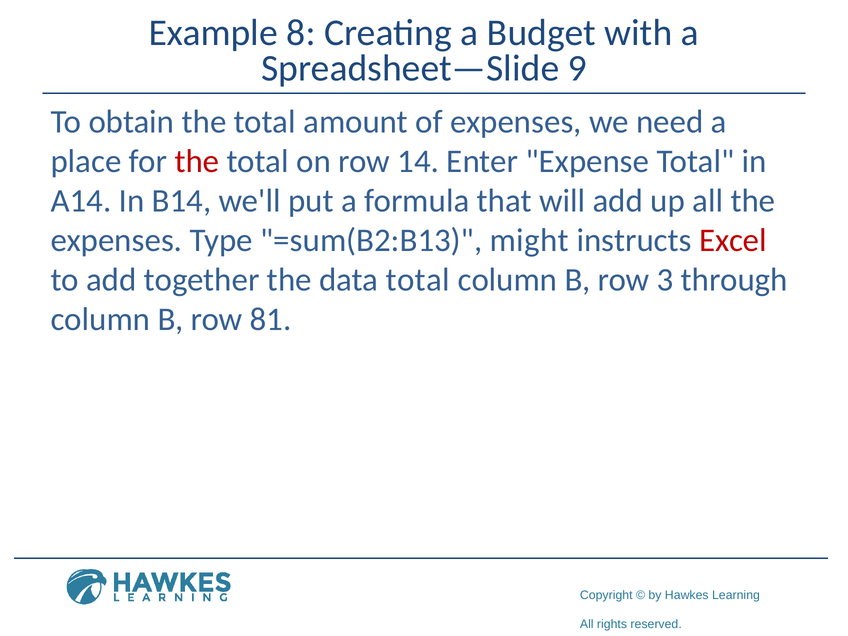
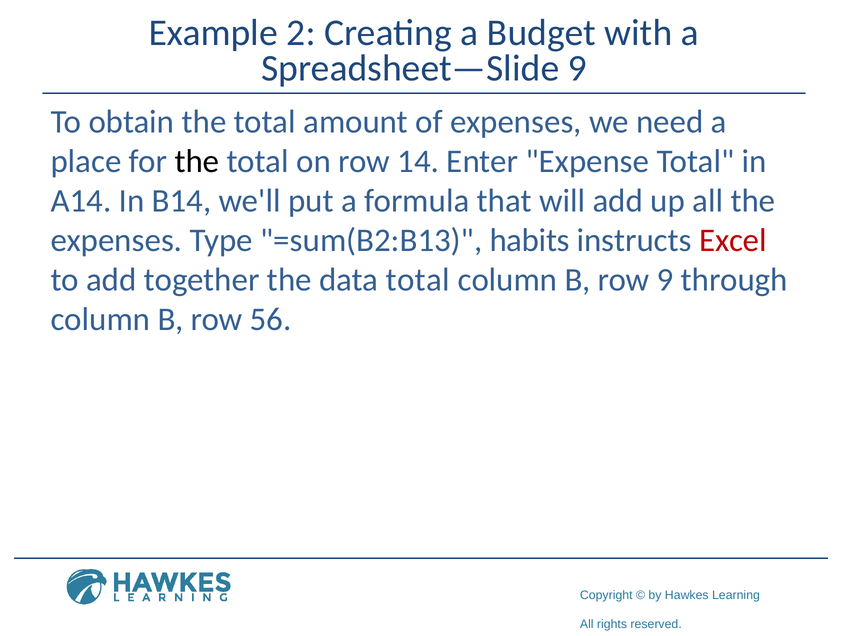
8: 8 -> 2 (301, 33)
the colour: red -> black (197, 161)
might: might -> habits (530, 240)
row 3: 3 -> 9 (665, 280)
81: 81 -> 56 (271, 319)
